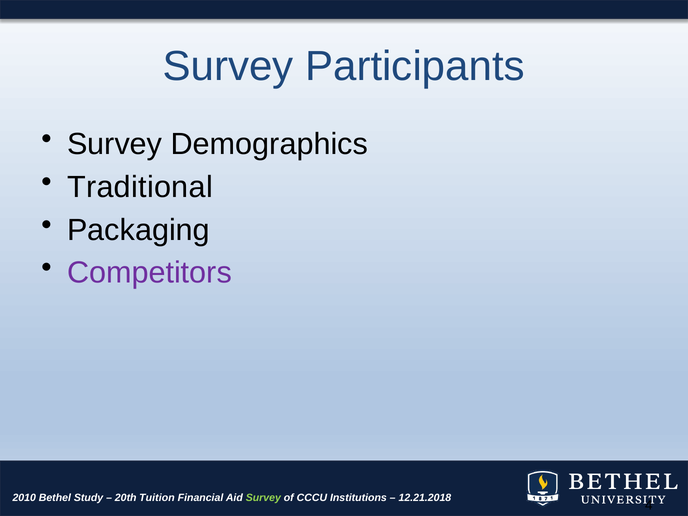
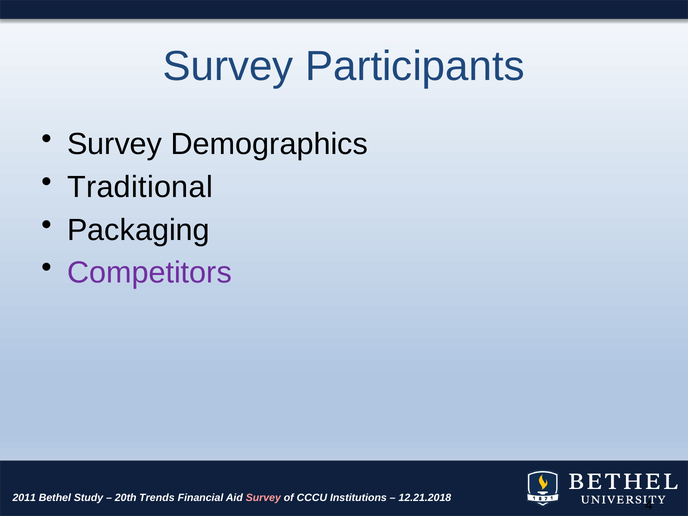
2010: 2010 -> 2011 (24, 498)
Tuition: Tuition -> Trends (157, 498)
Survey colour: light green -> pink (263, 498)
